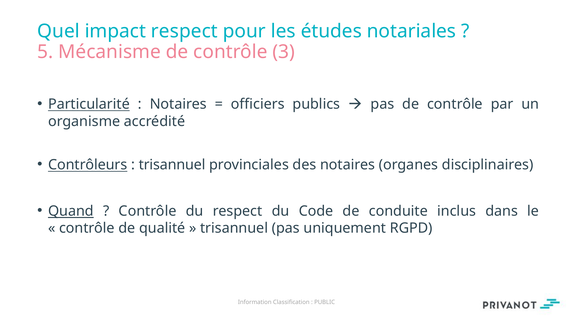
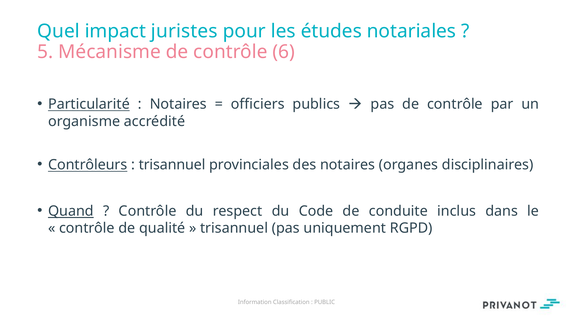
impact respect: respect -> juristes (184, 31)
3: 3 -> 6 (284, 52)
